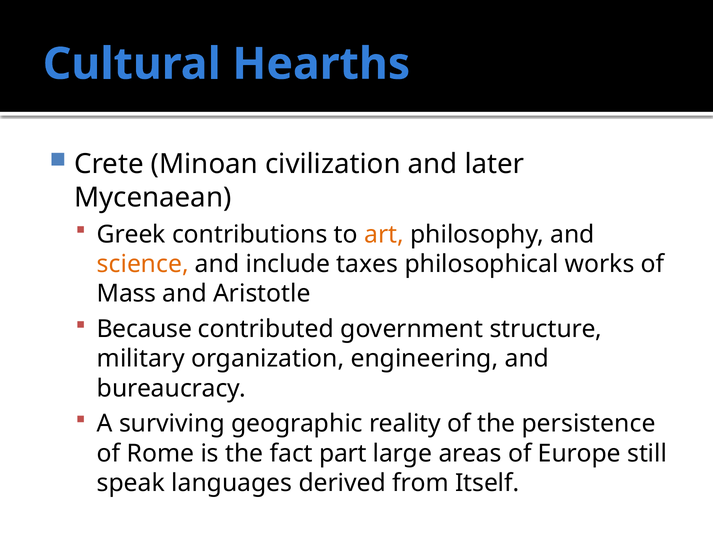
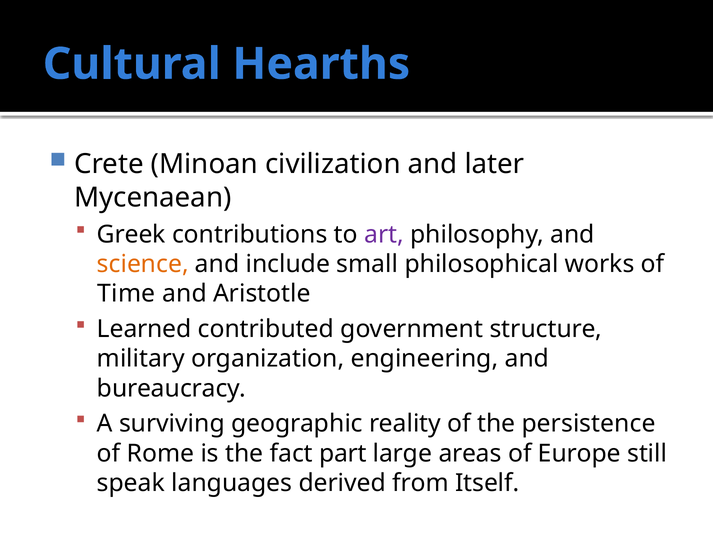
art colour: orange -> purple (384, 234)
taxes: taxes -> small (367, 264)
Mass: Mass -> Time (126, 294)
Because: Because -> Learned (144, 329)
